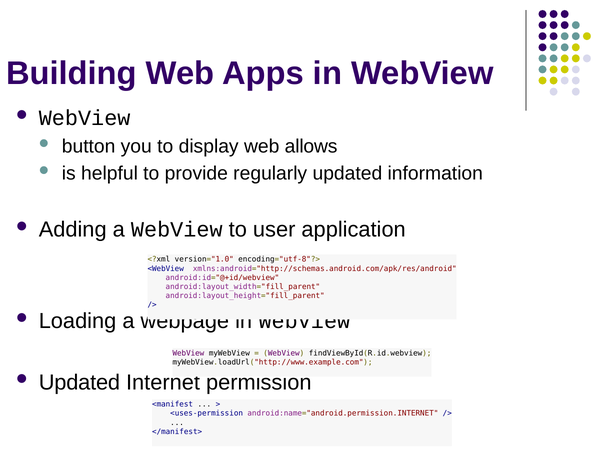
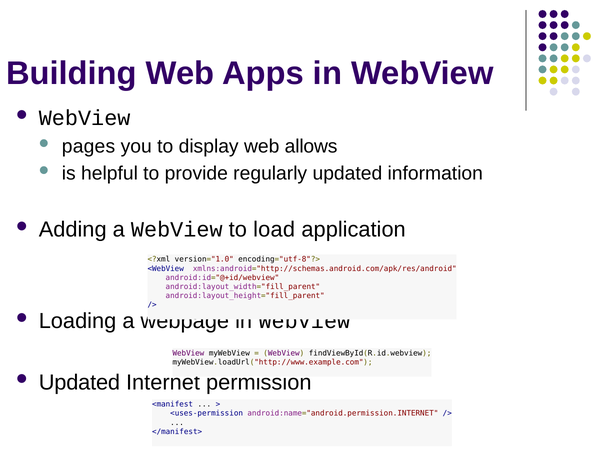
button: button -> pages (88, 147)
user: user -> load (274, 230)
